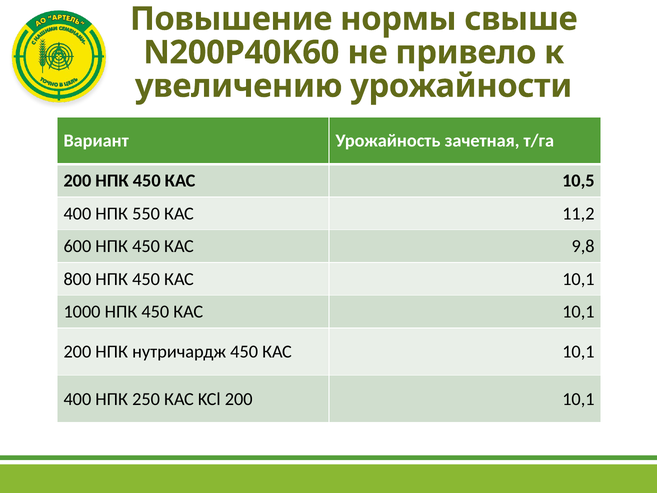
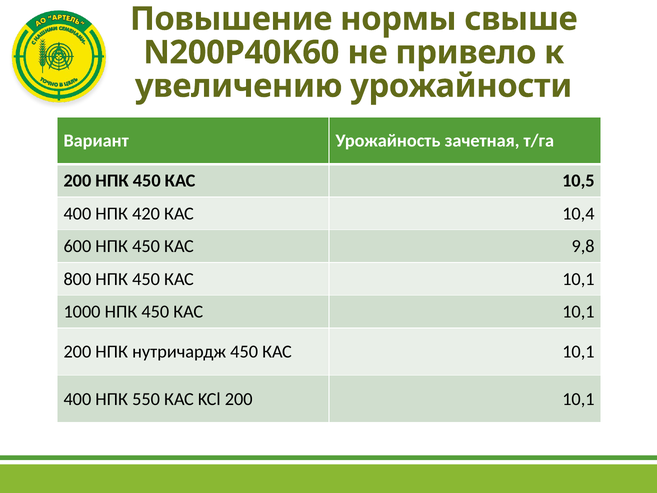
550: 550 -> 420 (146, 213)
11,2: 11,2 -> 10,4 (578, 213)
250: 250 -> 550 (146, 399)
